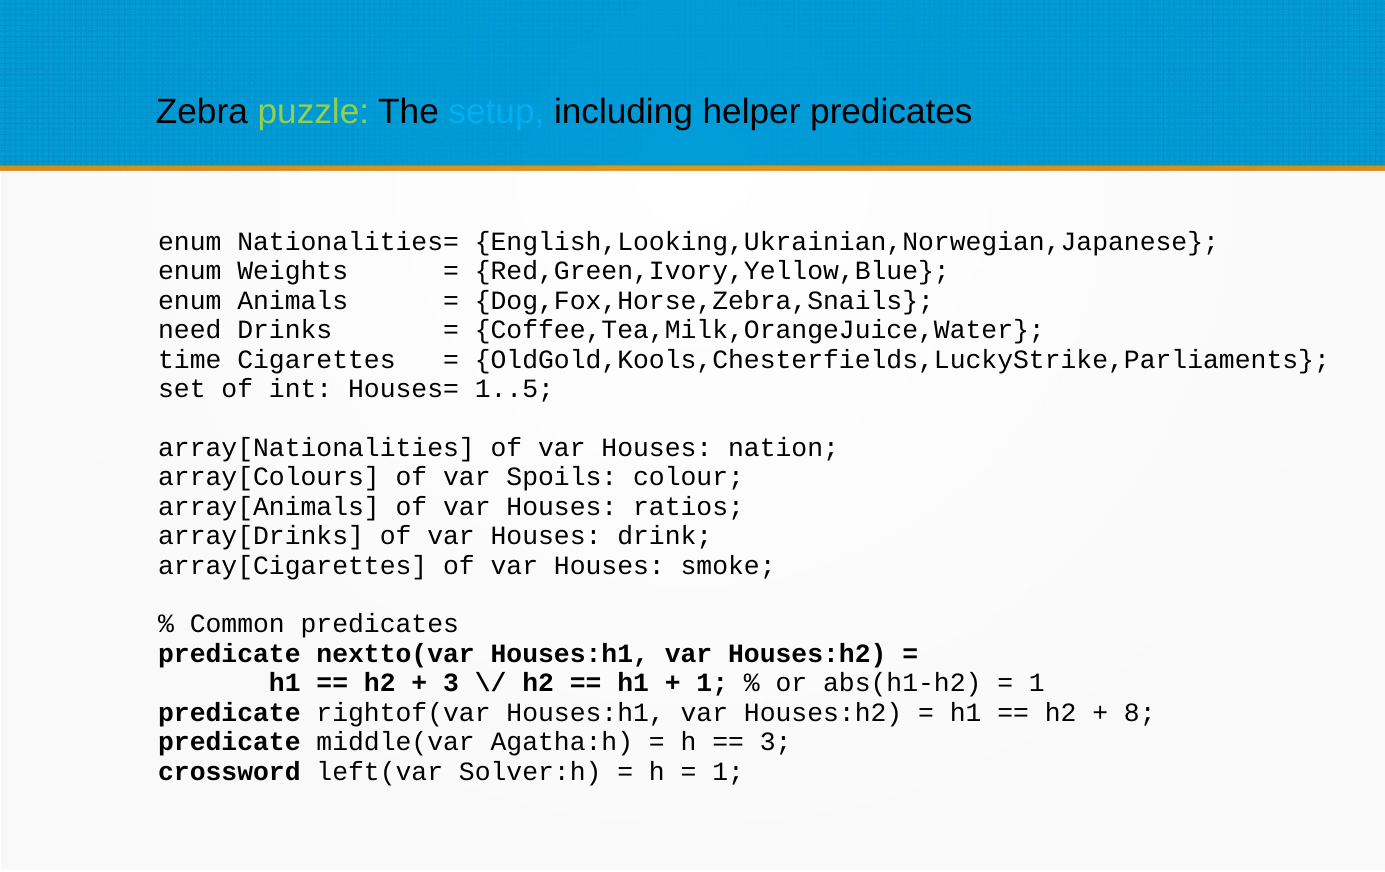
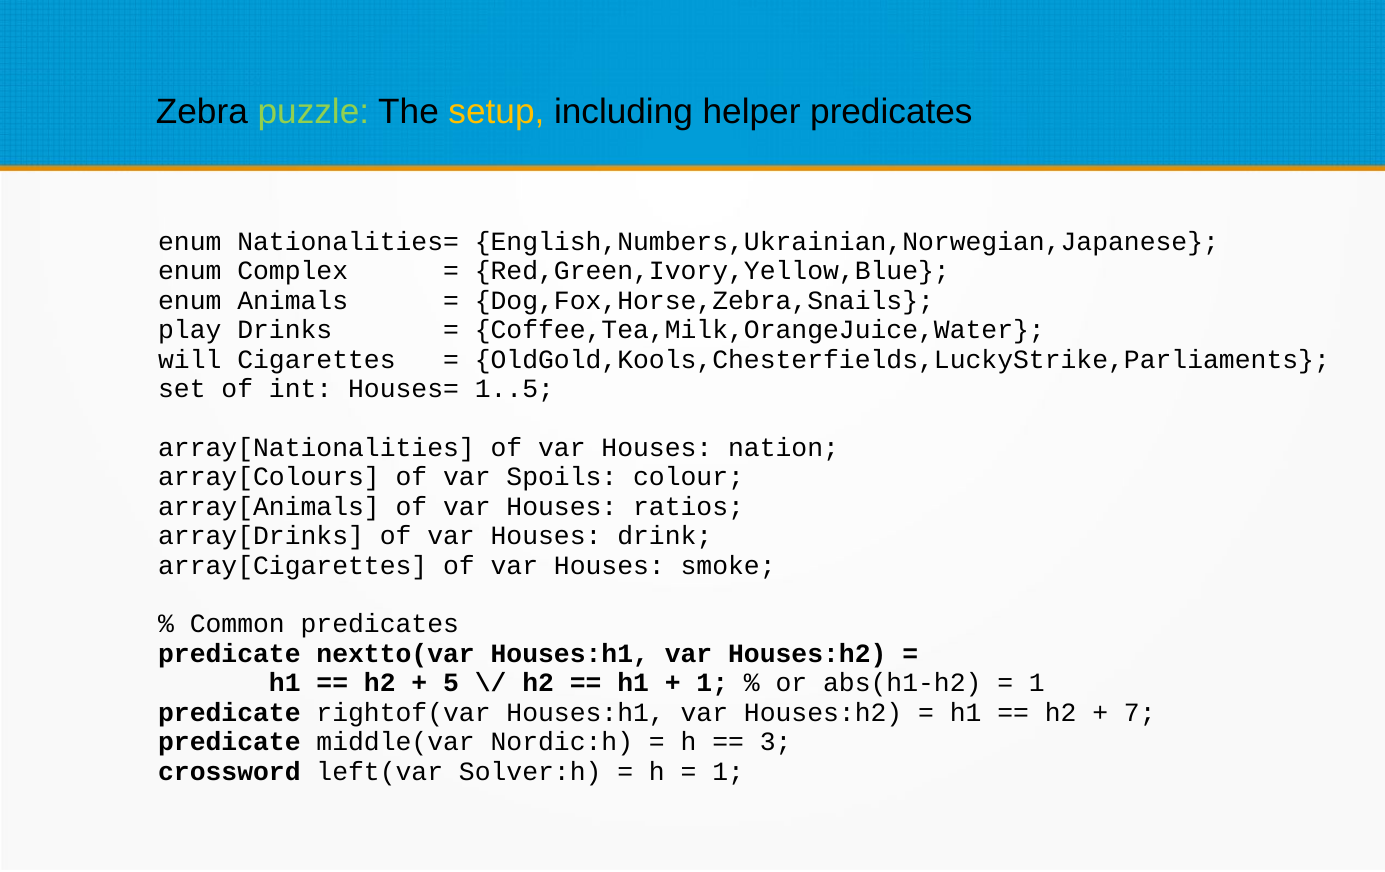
setup colour: light blue -> yellow (496, 112)
English,Looking,Ukrainian,Norwegian,Japanese: English,Looking,Ukrainian,Norwegian,Japanese -> English,Numbers,Ukrainian,Norwegian,Japanese (847, 242)
Weights: Weights -> Complex (293, 271)
need: need -> play (190, 330)
time: time -> will (190, 360)
3: 3 -> 5 (451, 684)
8: 8 -> 7 (1140, 713)
Agatha:h: Agatha:h -> Nordic:h (562, 742)
